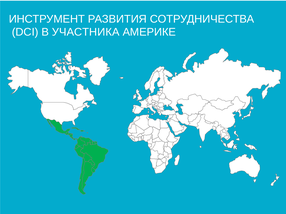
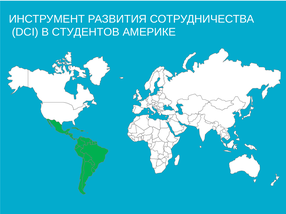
УЧАСТНИКА: УЧАСТНИКА -> СТУДЕНТОВ (86, 32)
